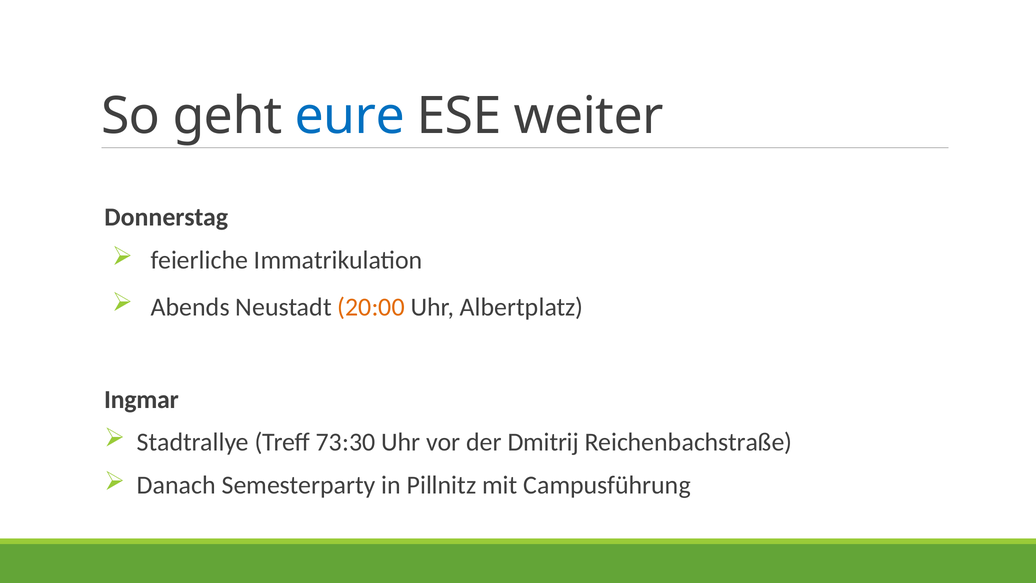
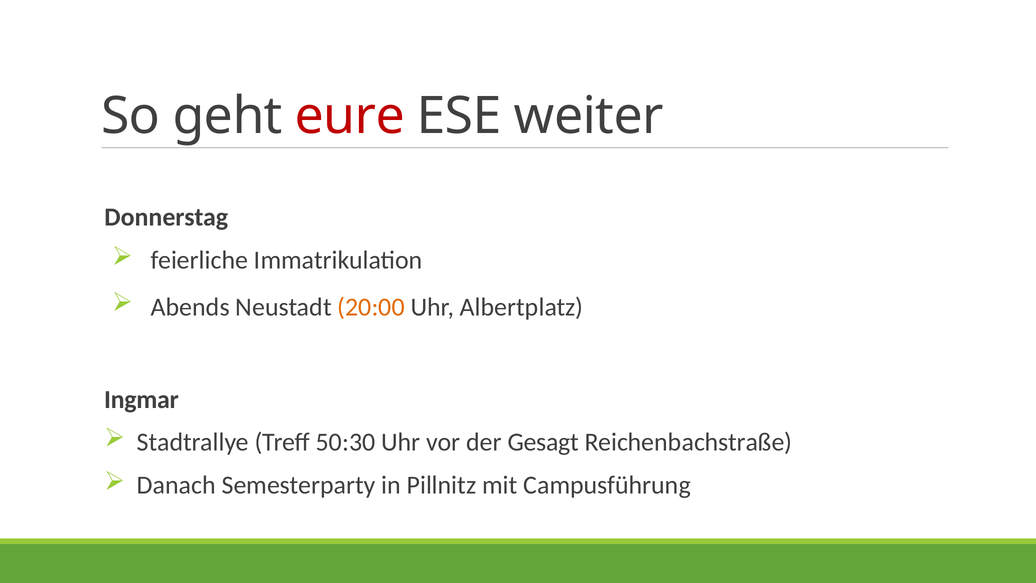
eure colour: blue -> red (350, 116)
73:30: 73:30 -> 50:30 (346, 442)
Dmitrij: Dmitrij -> Gesagt (543, 442)
